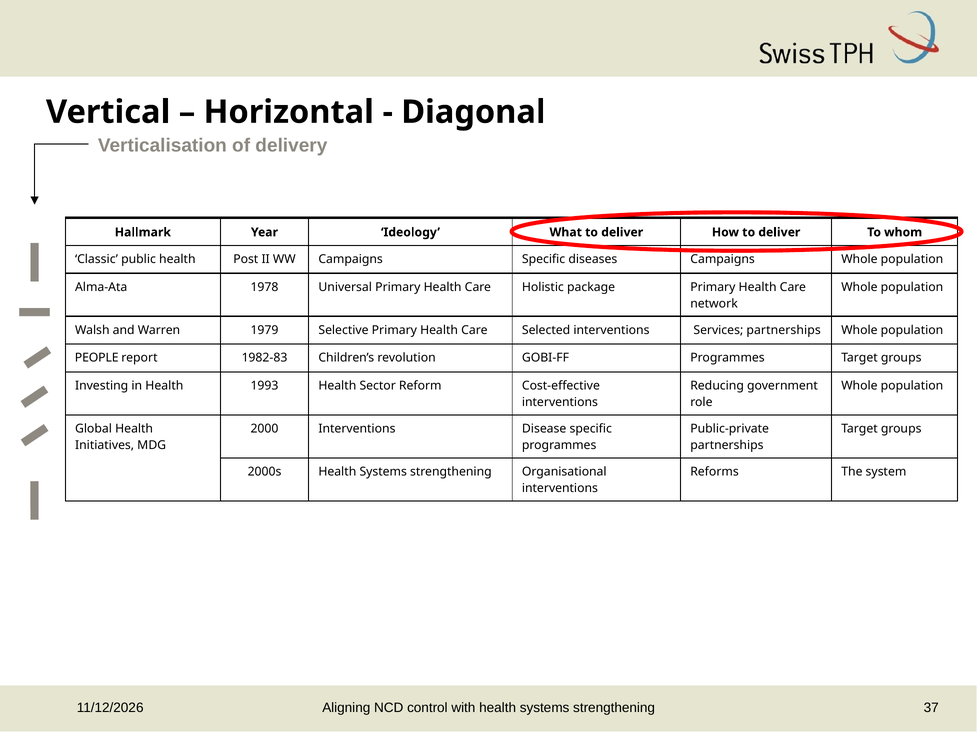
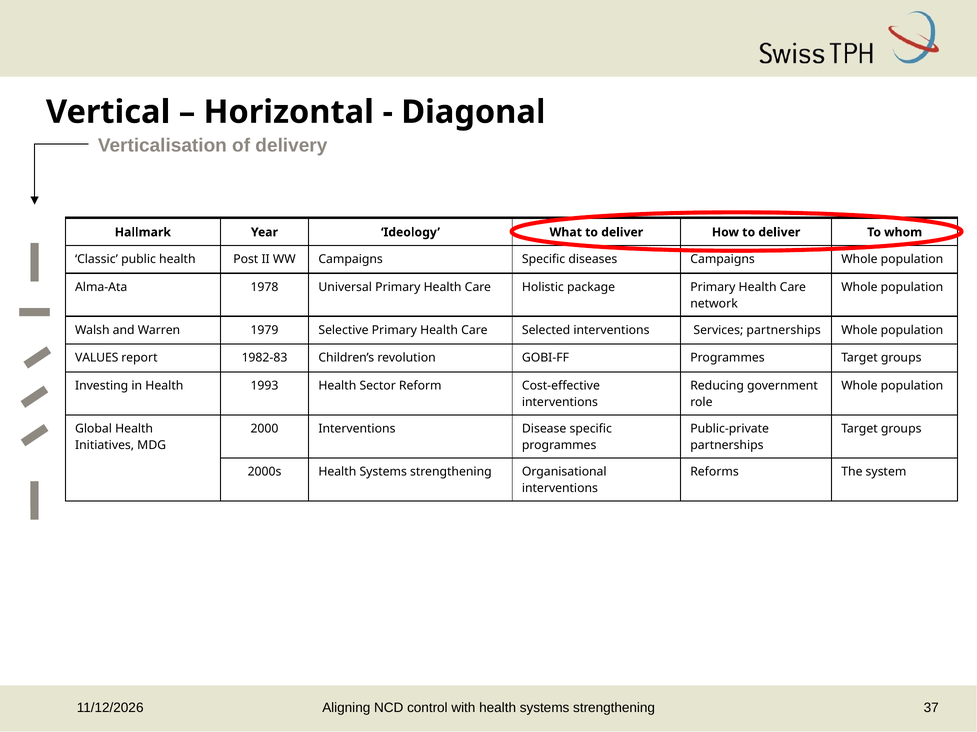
PEOPLE: PEOPLE -> VALUES (97, 358)
